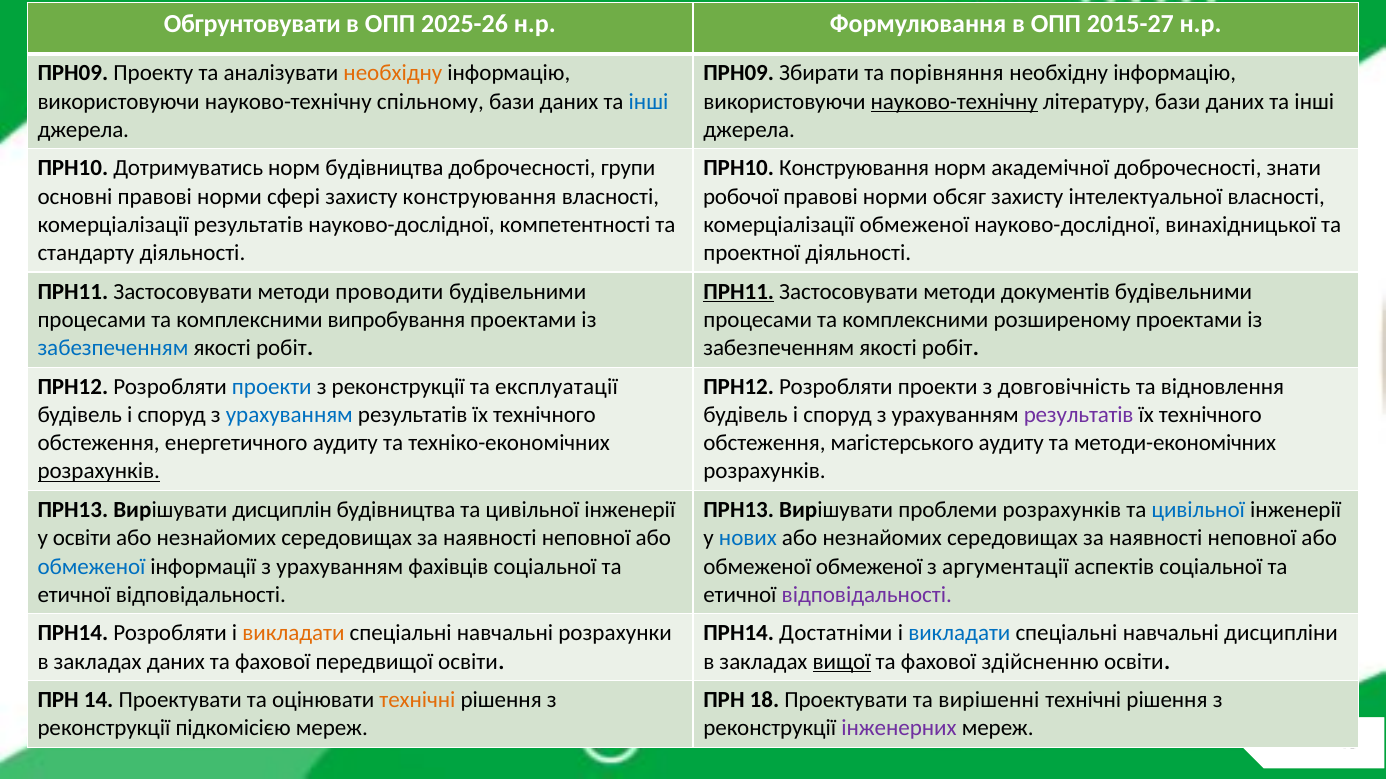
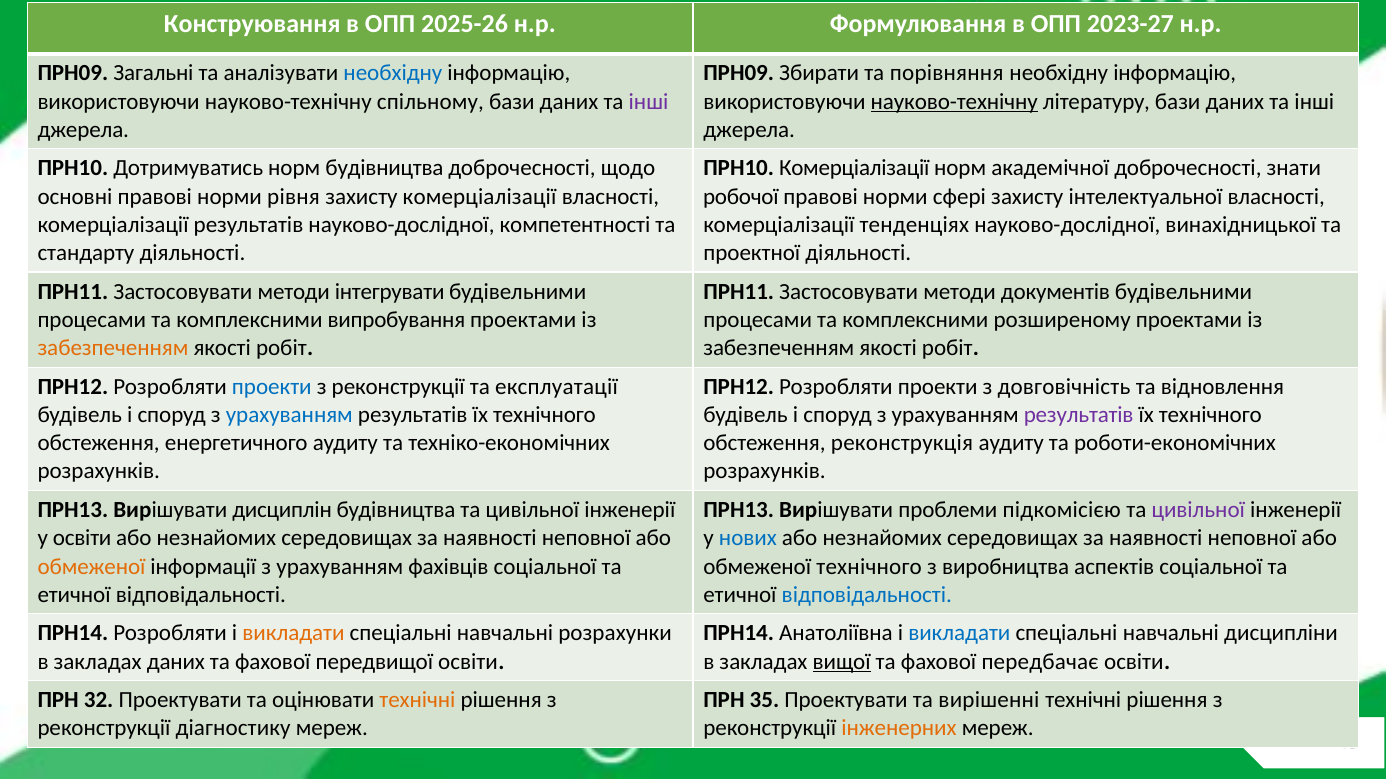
Обгрунтовувати: Обгрунтовувати -> Конструювання (252, 24)
2015-27: 2015-27 -> 2023-27 (1130, 24)
Проекту: Проекту -> Загальні (153, 73)
необхідну colour: orange -> blue (393, 73)
інші colour: blue -> purple (648, 102)
групи: групи -> щодо (628, 168)
ПРН10 Конструювання: Конструювання -> Комерціалізації (854, 168)
сфері: сфері -> рівня (293, 197)
захисту конструювання: конструювання -> комерціалізації (480, 197)
обсяг: обсяг -> сфері (959, 197)
комерціалізації обмеженої: обмеженої -> тенденціях (914, 225)
проводити: проводити -> інтегрувати (390, 292)
ПРН11 underline: present -> none (739, 292)
забезпеченням colour: blue -> orange (113, 348)
магістерського: магістерського -> реконструкція (902, 443)
методи-економічних: методи-економічних -> роботи-економічних (1175, 443)
розрахунків underline: present -> none (99, 472)
проблеми розрахунків: розрахунків -> підкомісією (1062, 510)
цивільної colour: blue -> purple (1198, 510)
обмеженої colour: blue -> orange (91, 567)
обмеженої обмеженої: обмеженої -> технічного (869, 567)
аргументації: аргументації -> виробництва (1006, 567)
відповідальності colour: purple -> blue (867, 595)
Достатніми: Достатніми -> Анатоліївна (836, 634)
здійсненню: здійсненню -> передбачає (1040, 662)
14: 14 -> 32 (99, 701)
18: 18 -> 35 (764, 701)
підкомісією: підкомісією -> діагностику (233, 729)
інженерних colour: purple -> orange (899, 729)
